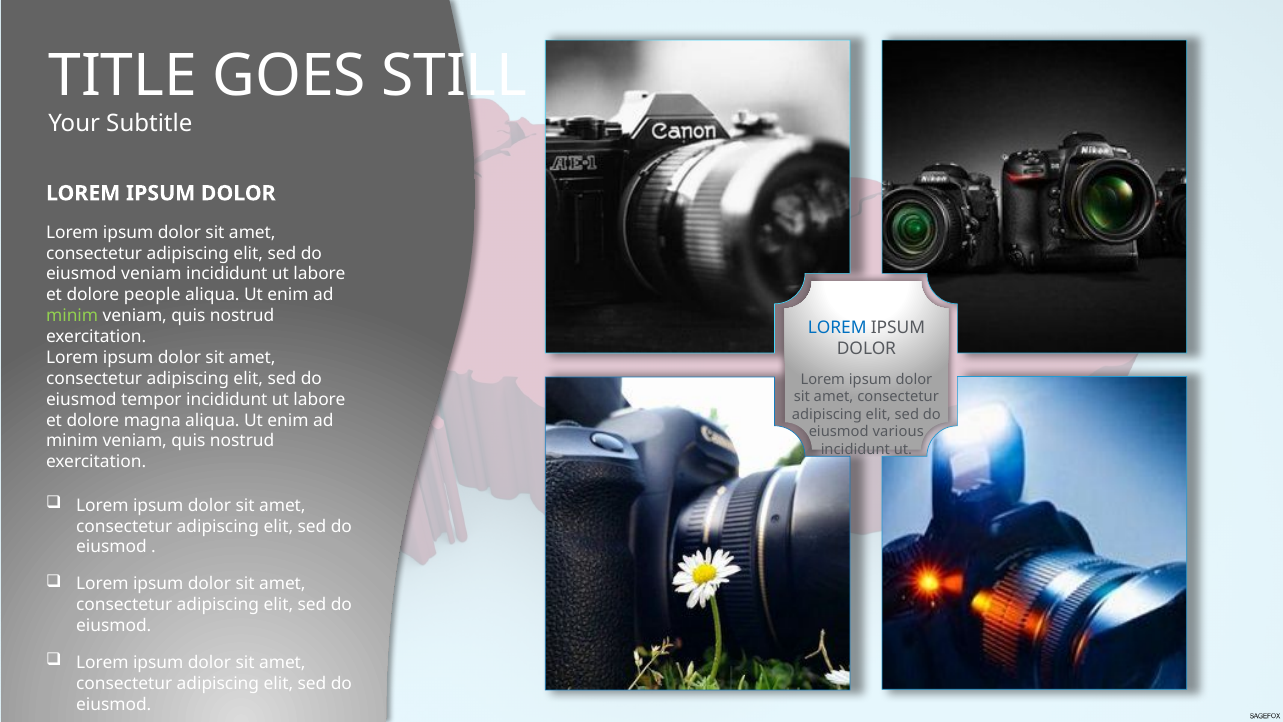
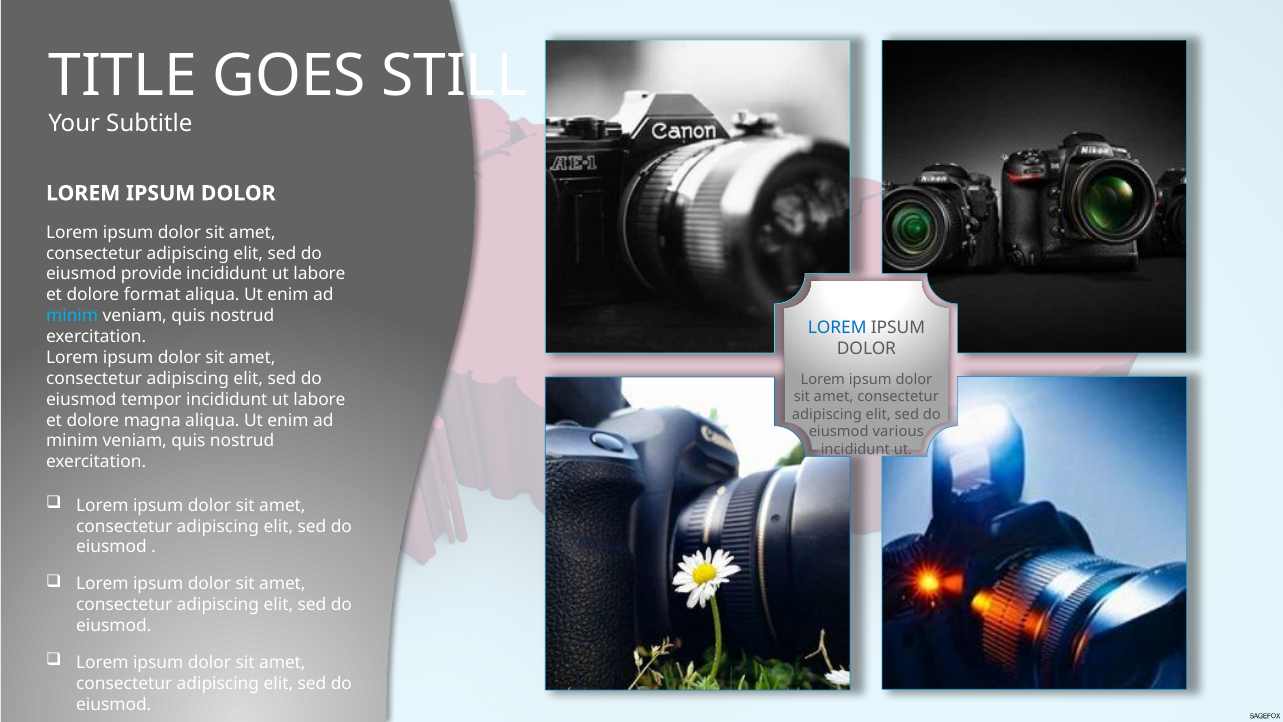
eiusmod veniam: veniam -> provide (151, 274)
people: people -> format (152, 295)
minim colour: light green -> light blue (72, 316)
